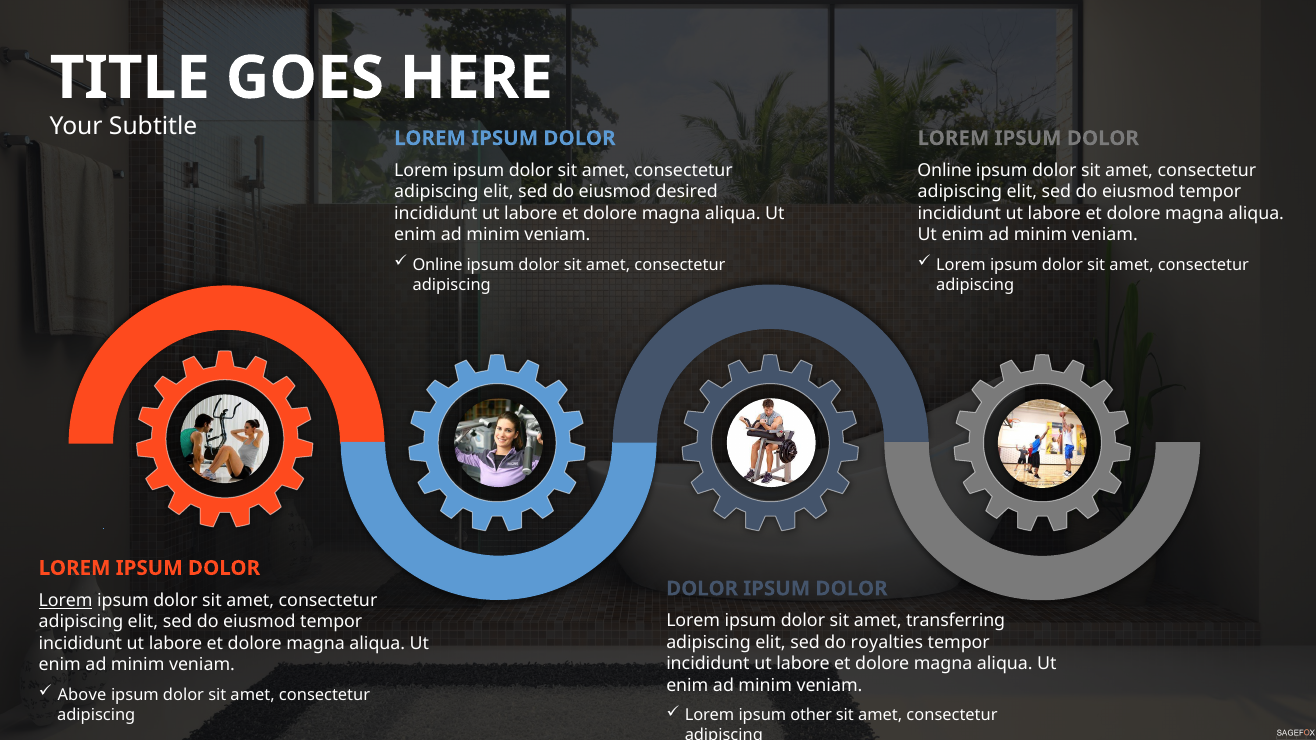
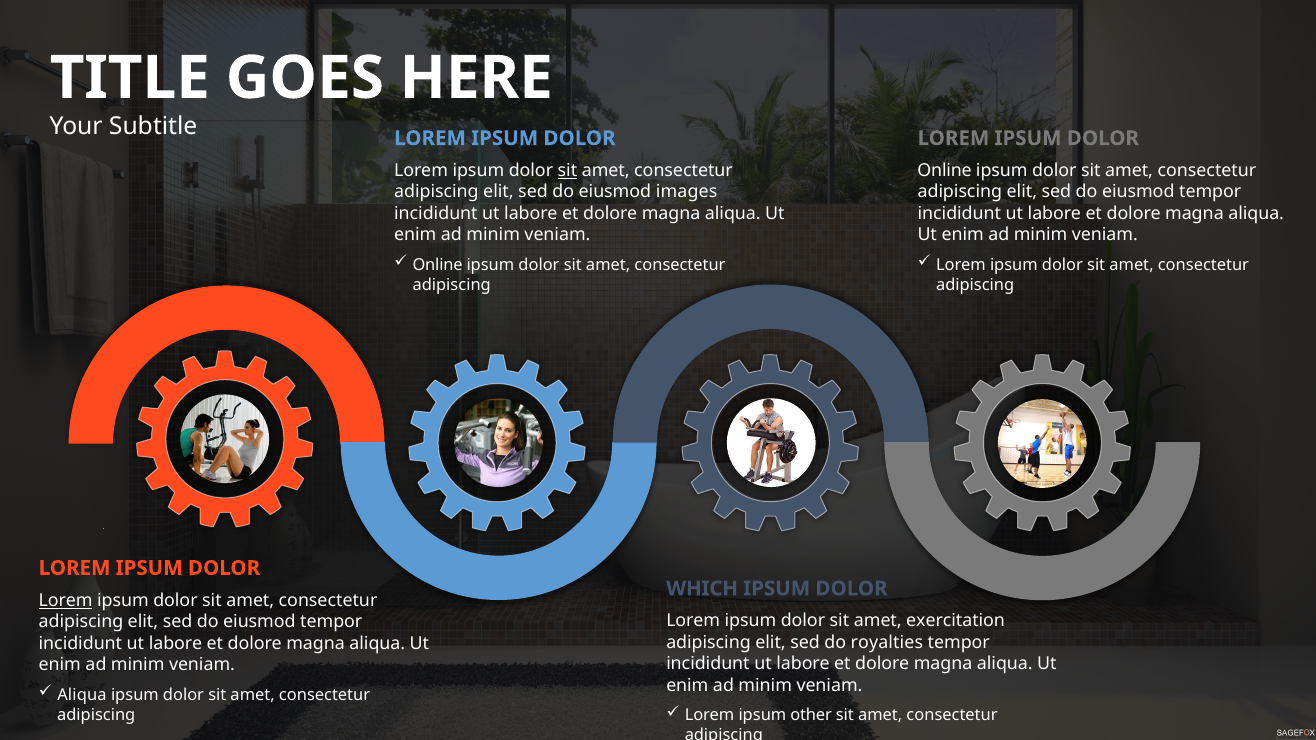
sit underline: none -> present (567, 171)
desired: desired -> images (687, 192)
DOLOR: DOLOR -> WHICH (702, 589)
transferring: transferring -> exercitation (956, 621)
Above: Above -> Aliqua (82, 695)
